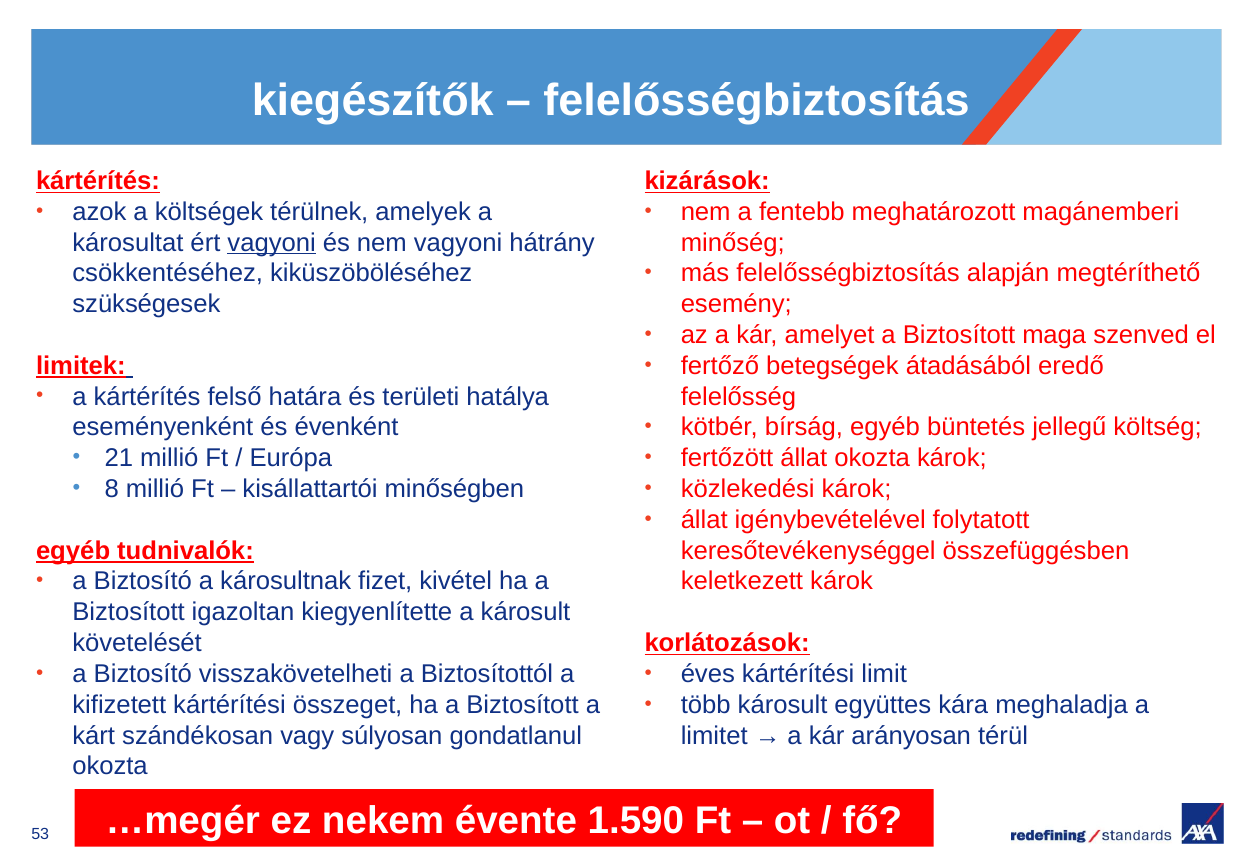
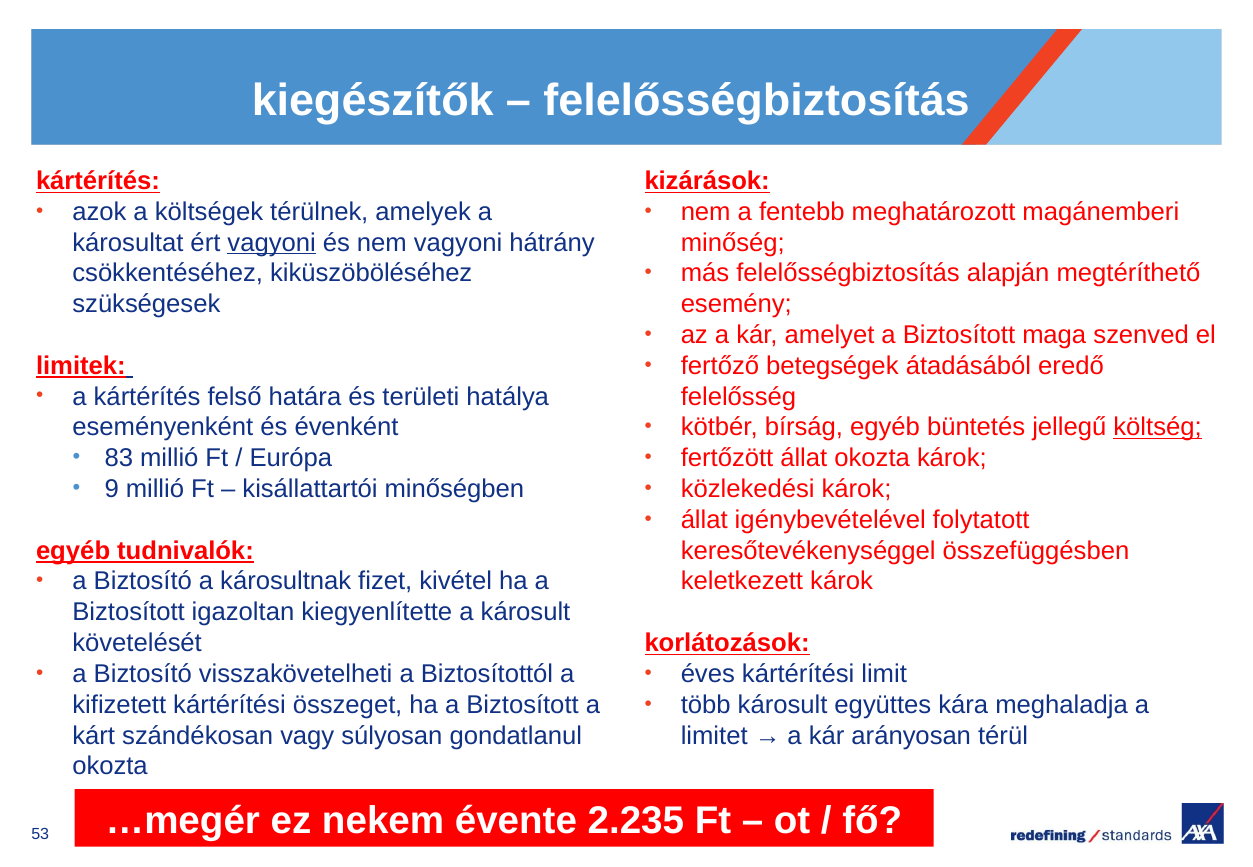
költség underline: none -> present (1158, 428)
21: 21 -> 83 (119, 458)
8: 8 -> 9 (112, 489)
1.590: 1.590 -> 2.235 (636, 821)
